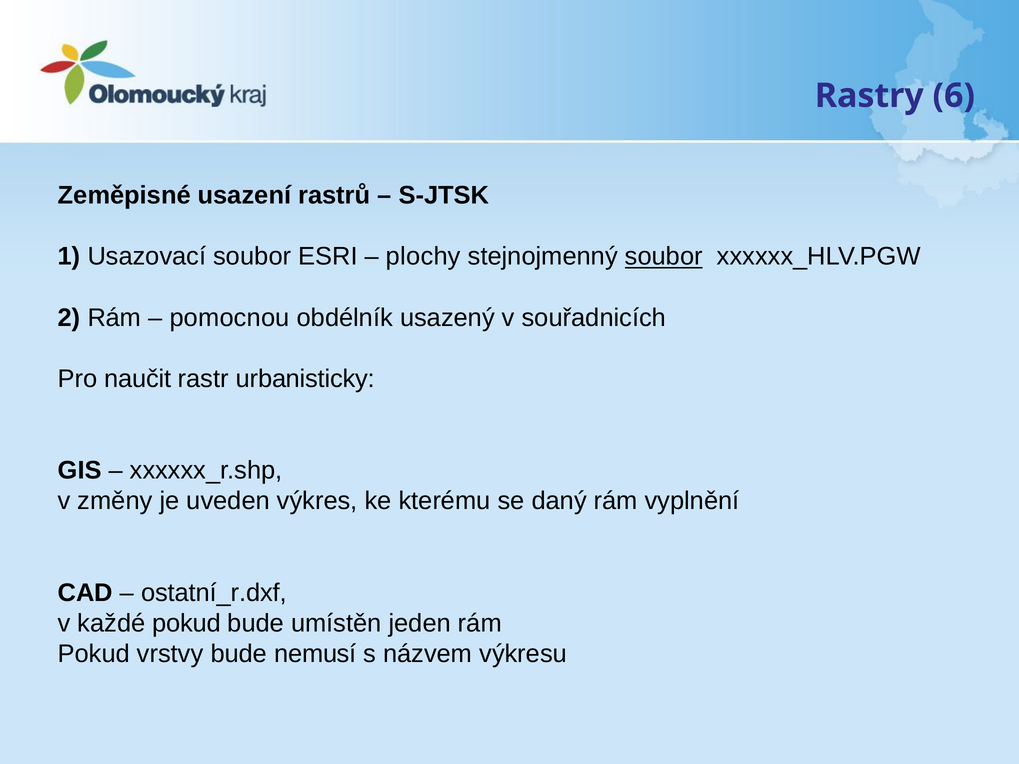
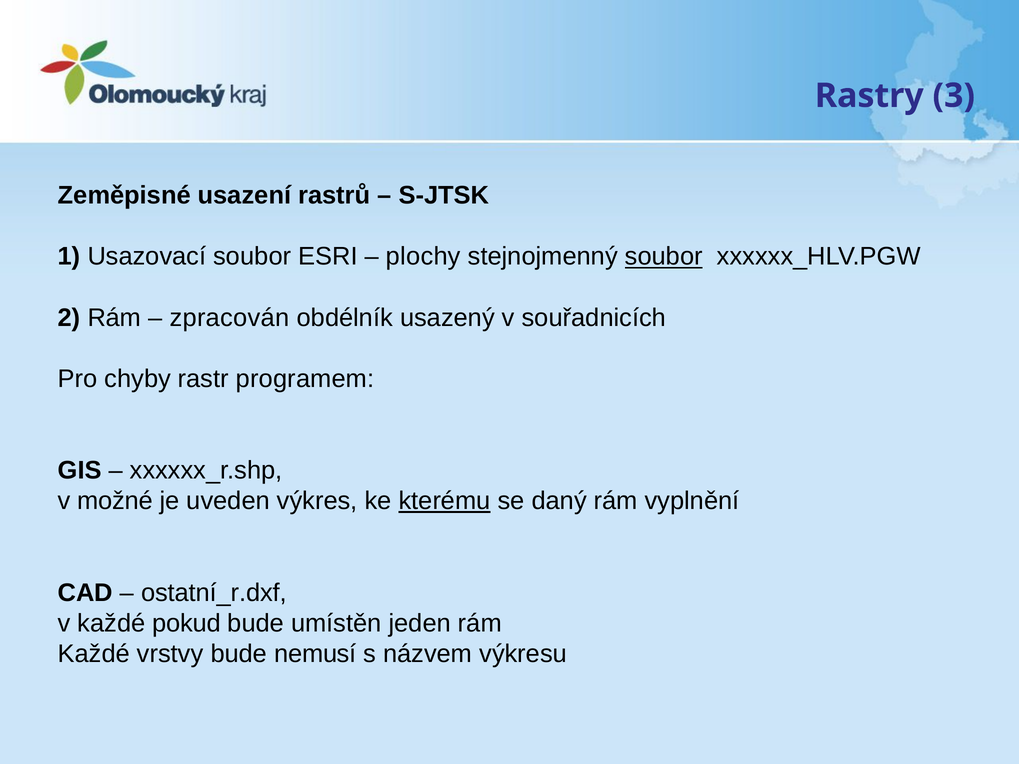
6: 6 -> 3 (954, 96)
pomocnou: pomocnou -> zpracován (229, 318)
naučit: naučit -> chyby (138, 379)
urbanisticky: urbanisticky -> programem (305, 379)
změny: změny -> možné (115, 501)
kterému underline: none -> present (445, 501)
Pokud: Pokud -> Každé (94, 654)
